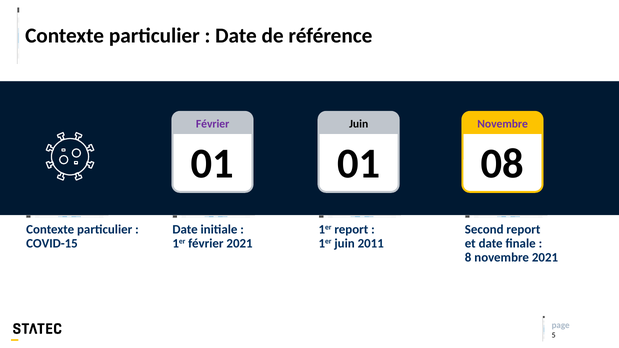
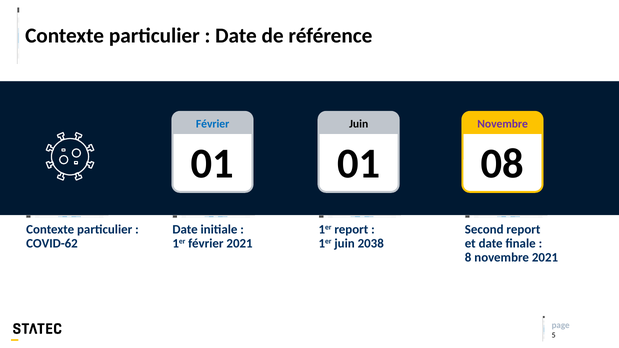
Février colour: purple -> blue (213, 124)
COVID-15: COVID-15 -> COVID-62 (52, 243)
2011: 2011 -> 2038 (371, 243)
